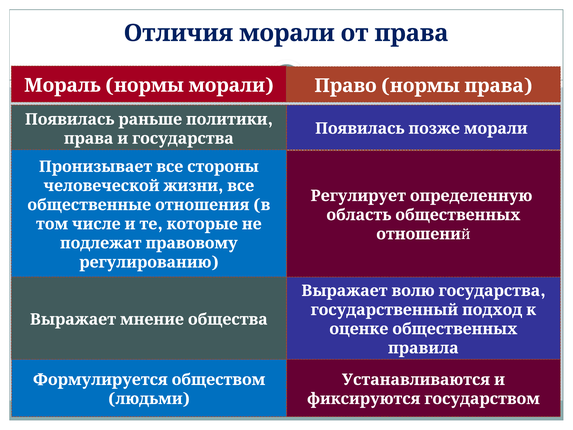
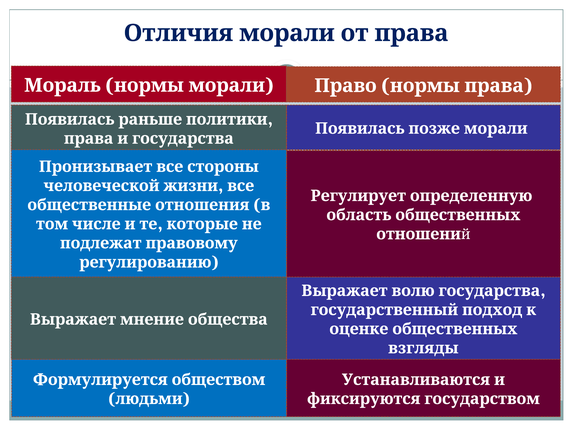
правила: правила -> взгляды (423, 348)
